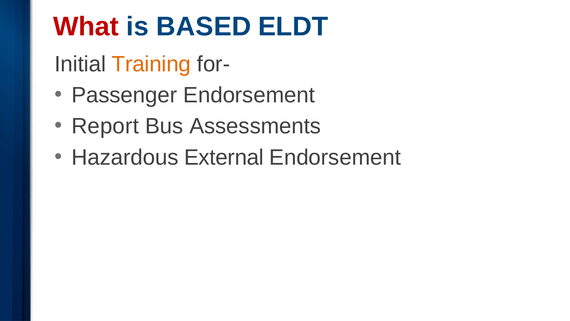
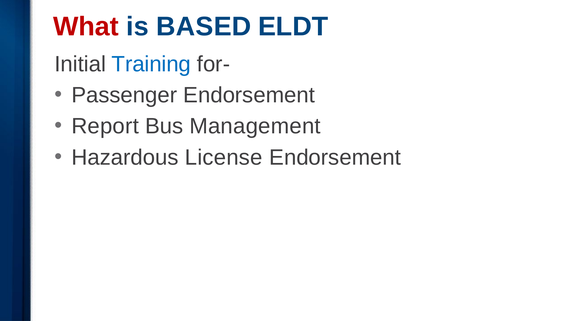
Training colour: orange -> blue (151, 64)
Assessments: Assessments -> Management (255, 126)
External: External -> License (224, 157)
